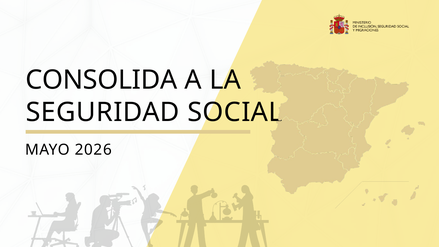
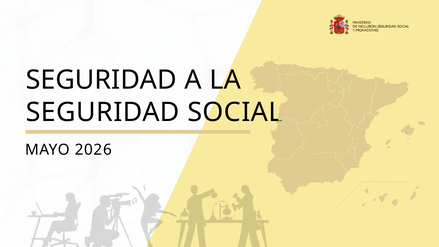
CONSOLIDA: CONSOLIDA -> SEGURIDAD (101, 80)
